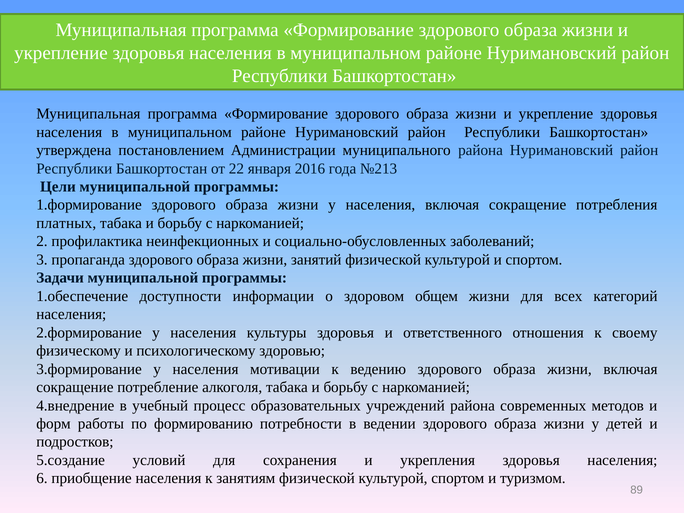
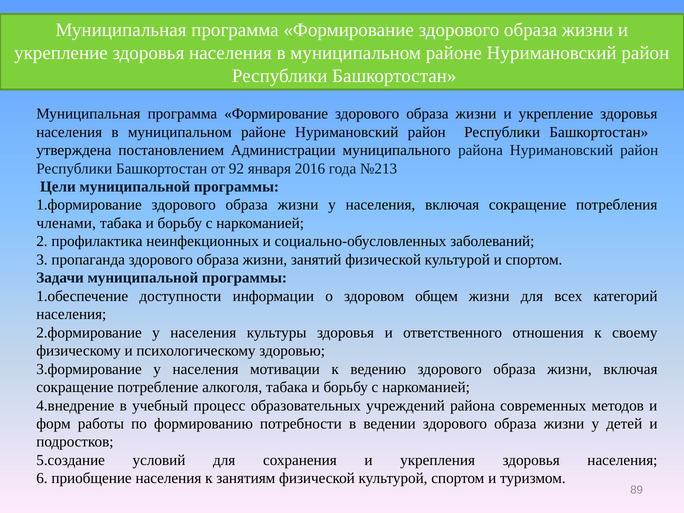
22: 22 -> 92 (236, 169)
платных: платных -> членами (66, 223)
